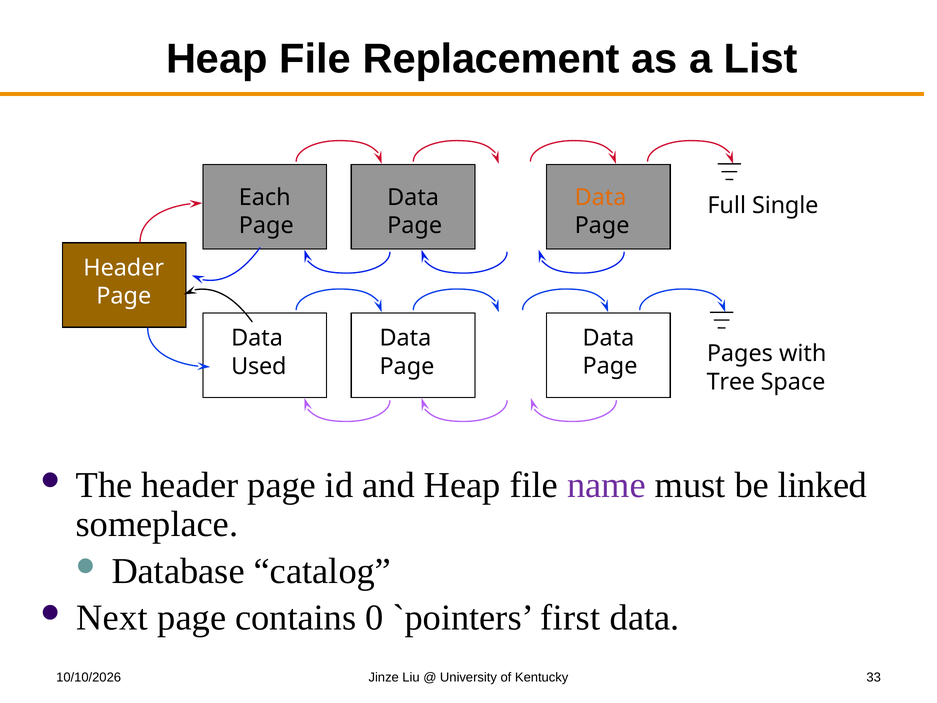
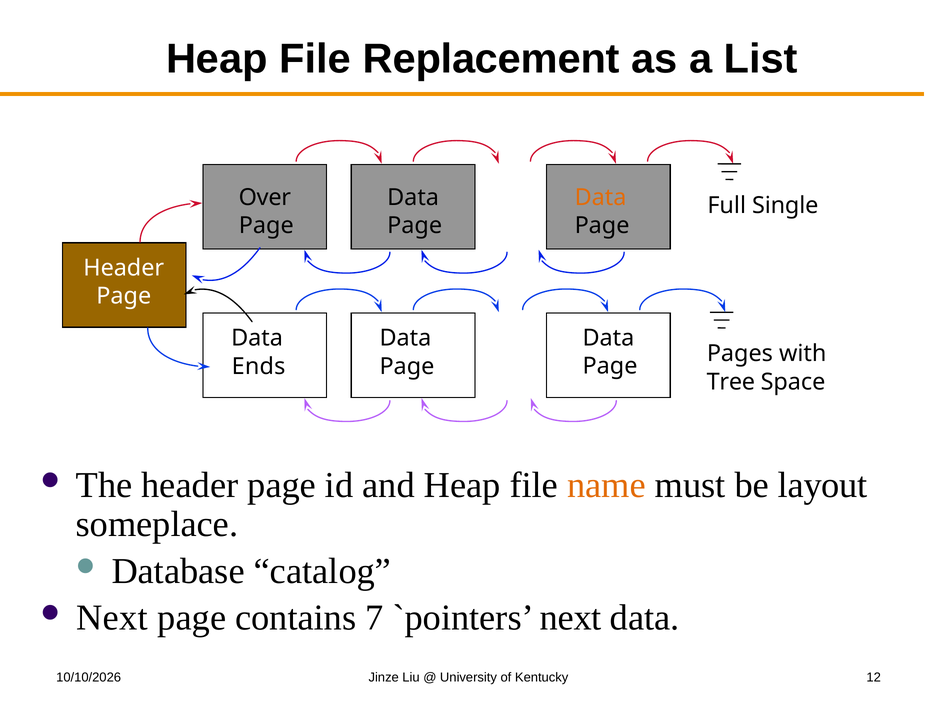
Each: Each -> Over (265, 198)
Used: Used -> Ends (259, 366)
name colour: purple -> orange (606, 485)
linked: linked -> layout (823, 485)
0: 0 -> 7 (374, 618)
first: first -> next (571, 618)
33: 33 -> 12 (874, 677)
